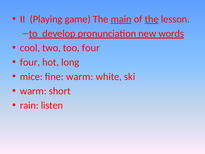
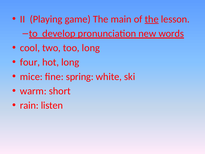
main underline: present -> none (121, 19)
too four: four -> long (91, 48)
fine warm: warm -> spring (80, 77)
